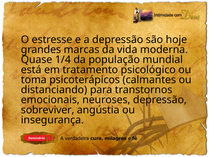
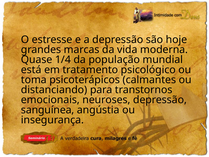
sobreviver: sobreviver -> sanguínea (48, 110)
